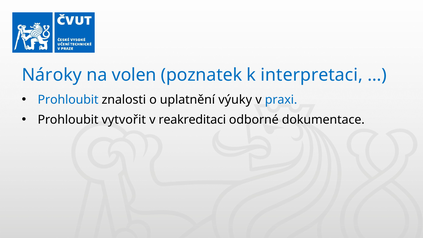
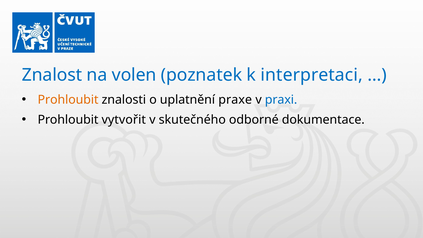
Nároky: Nároky -> Znalost (52, 75)
Prohloubit colour: blue -> orange (68, 100)
výuky: výuky -> praxe (235, 100)
reakreditaci: reakreditaci -> skutečného (192, 120)
